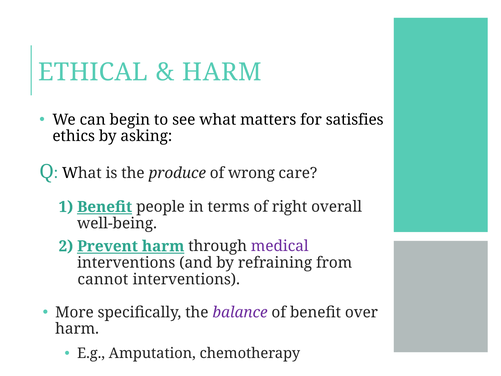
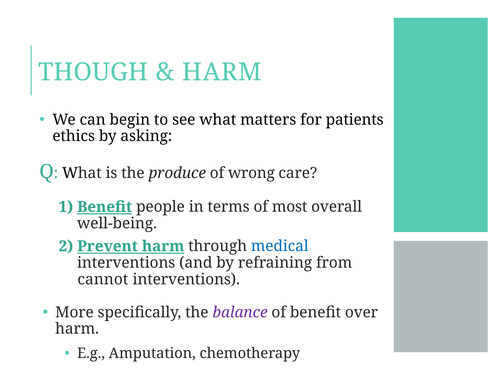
ETHICAL: ETHICAL -> THOUGH (93, 72)
satisfies: satisfies -> patients (355, 120)
right: right -> most (290, 207)
medical colour: purple -> blue (280, 246)
